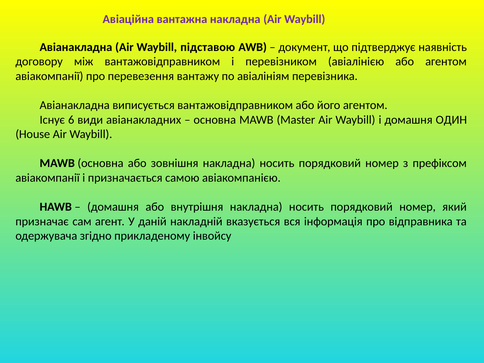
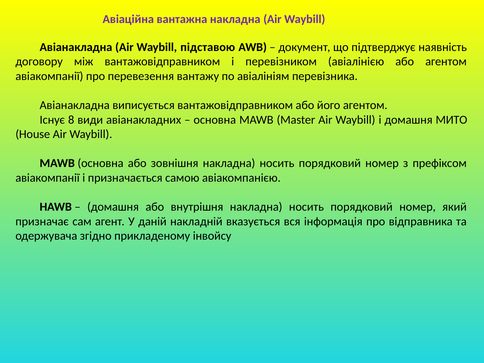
6: 6 -> 8 (71, 120)
ОДИН: ОДИН -> МИТО (451, 120)
